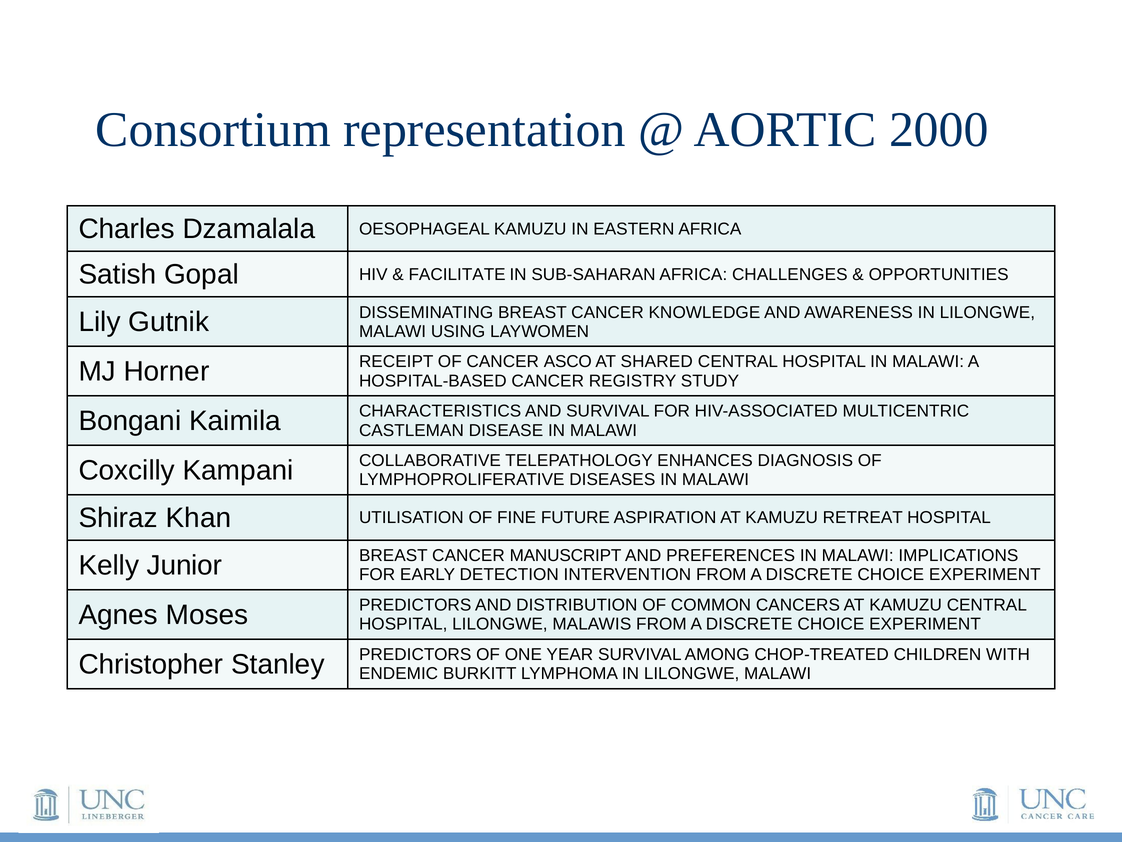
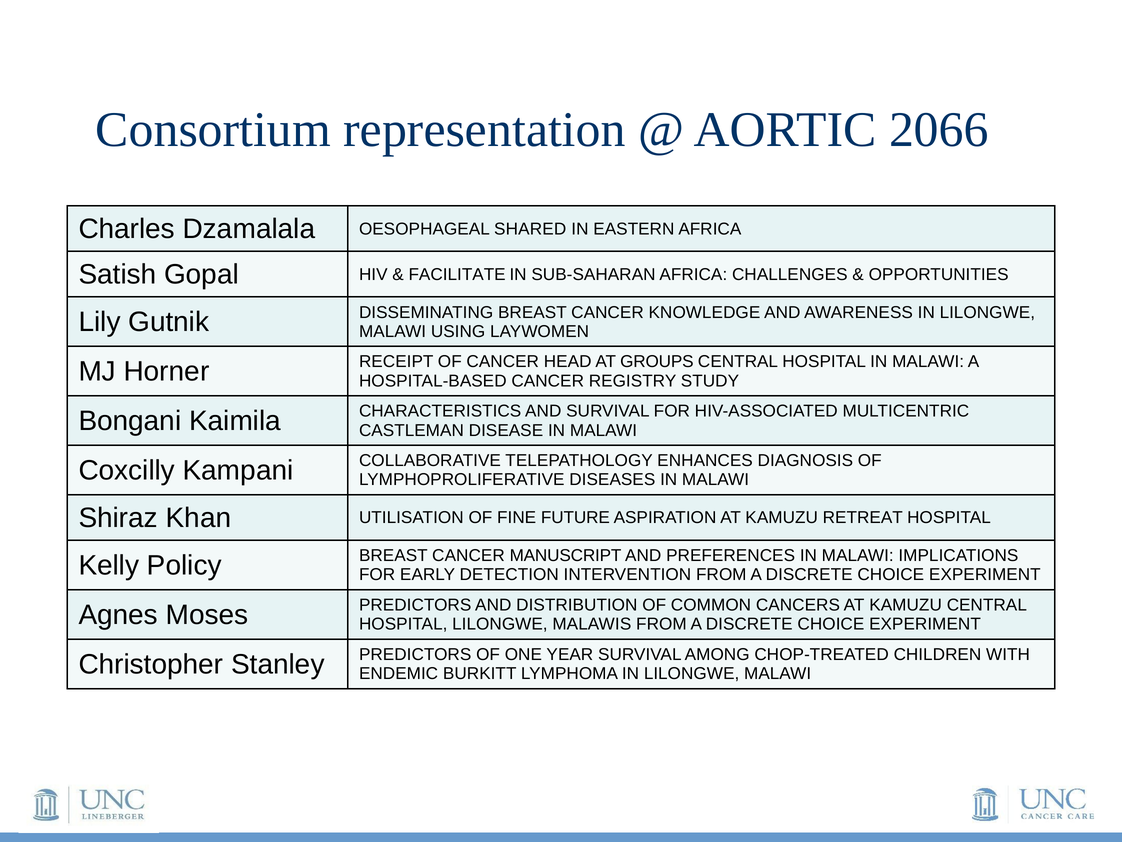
2000: 2000 -> 2066 (939, 130)
OESOPHAGEAL KAMUZU: KAMUZU -> SHARED (530, 229)
ASCO: ASCO -> HEAD (568, 362)
SHARED: SHARED -> GROUPS (657, 362)
Junior: Junior -> Policy (184, 565)
